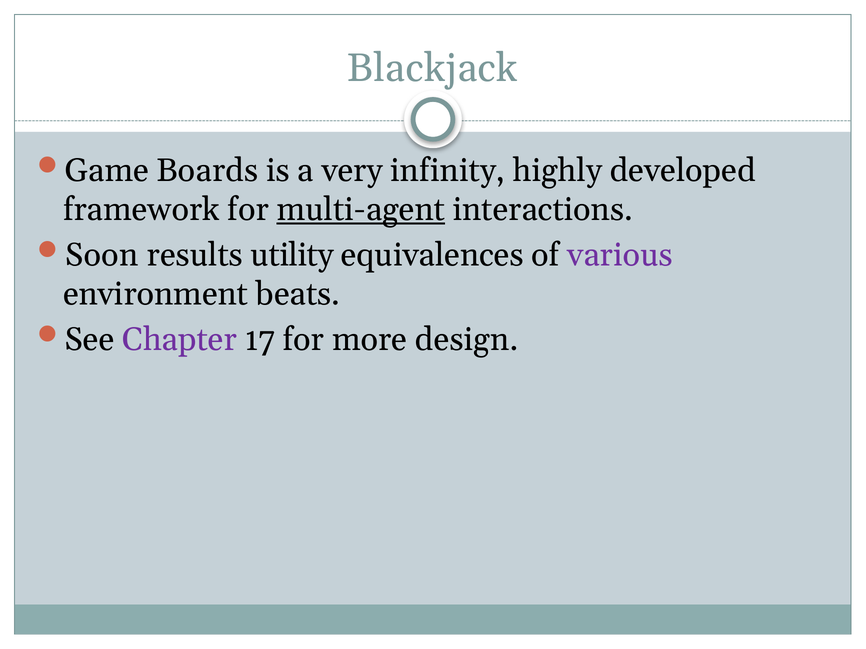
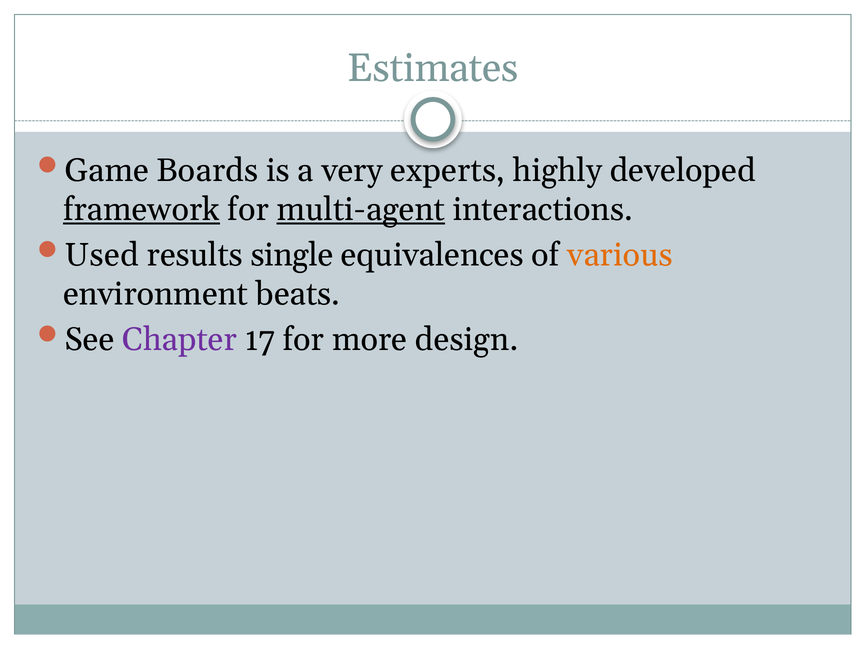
Blackjack: Blackjack -> Estimates (433, 68)
infinity: infinity -> experts (448, 171)
framework underline: none -> present (141, 210)
Soon: Soon -> Used (102, 255)
utility: utility -> single (292, 255)
various colour: purple -> orange (620, 255)
